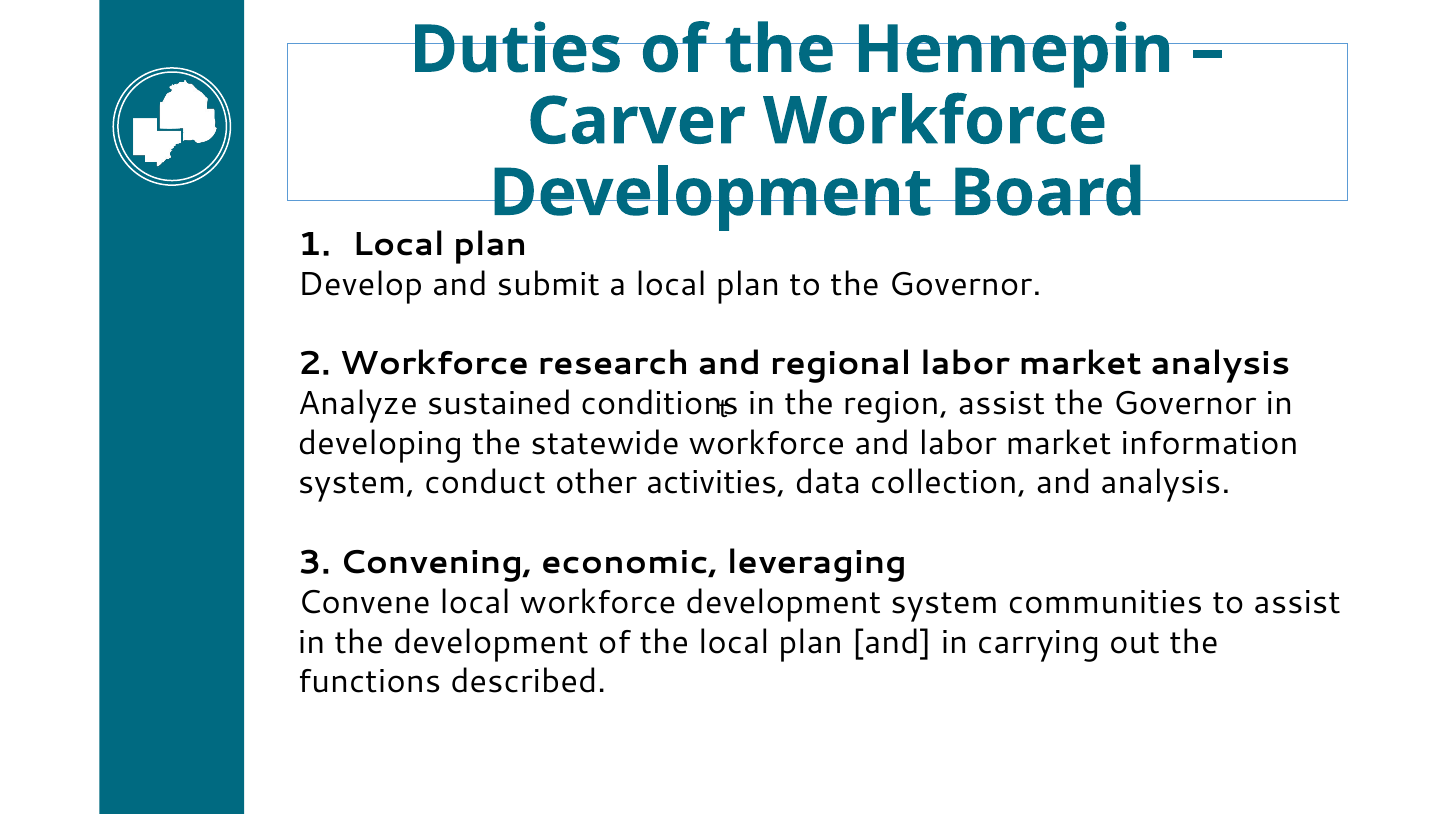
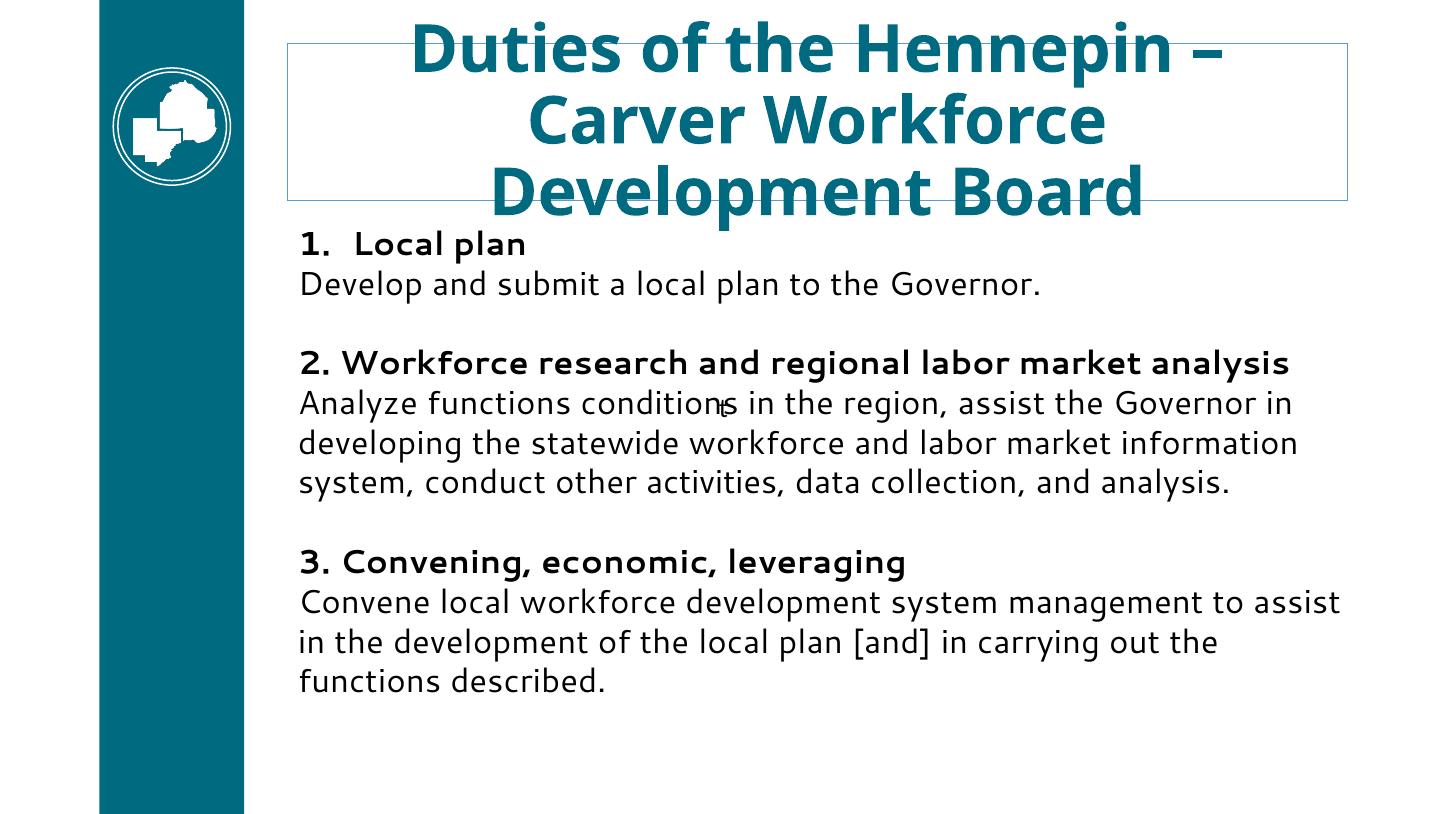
Analyze sustained: sustained -> functions (499, 403)
communities: communities -> management (1106, 602)
